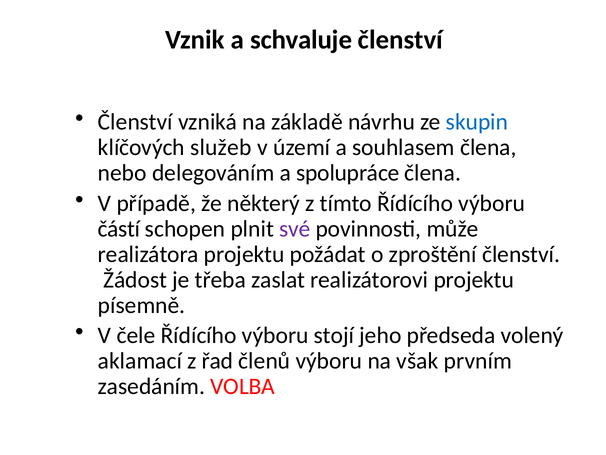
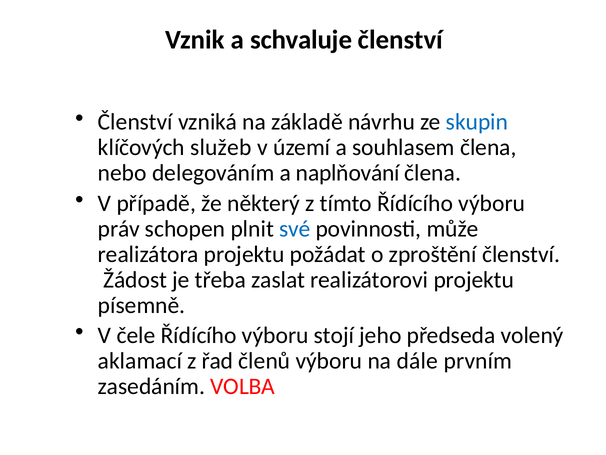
spolupráce: spolupráce -> naplňování (348, 173)
částí: částí -> práv (119, 229)
své colour: purple -> blue (295, 229)
však: však -> dále (417, 361)
